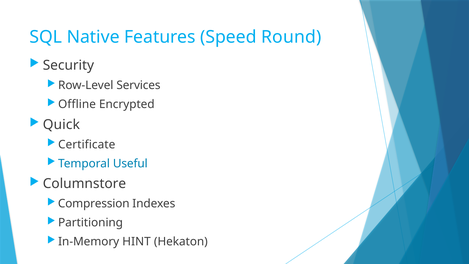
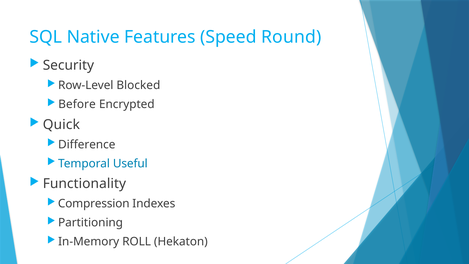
Services: Services -> Blocked (138, 85)
Offline: Offline -> Before (77, 104)
Certificate: Certificate -> Difference (87, 144)
Columnstore: Columnstore -> Functionality (84, 184)
HINT: HINT -> ROLL (137, 242)
